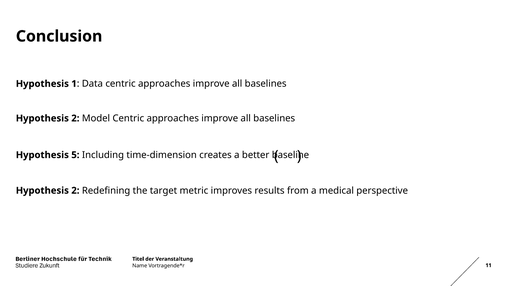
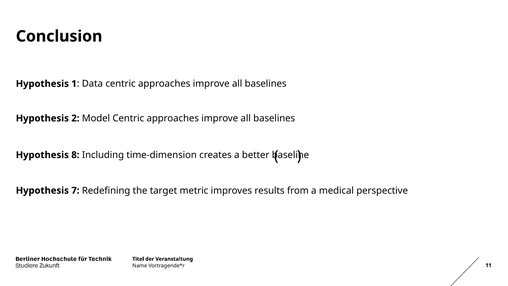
5: 5 -> 8 (75, 155)
2: 2 -> 7 (75, 190)
